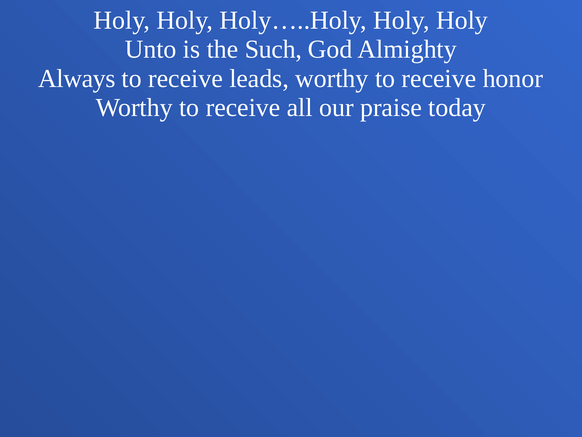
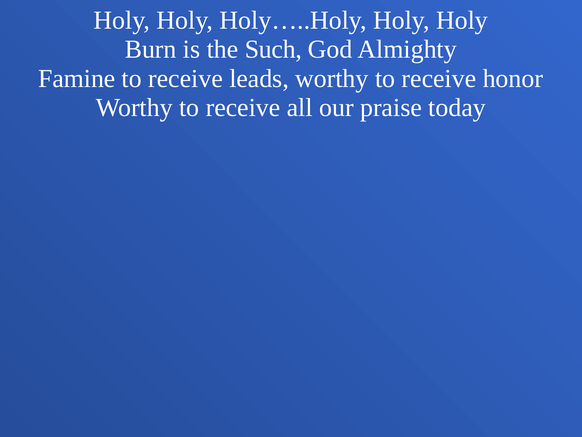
Unto: Unto -> Burn (151, 49)
Always: Always -> Famine (77, 78)
